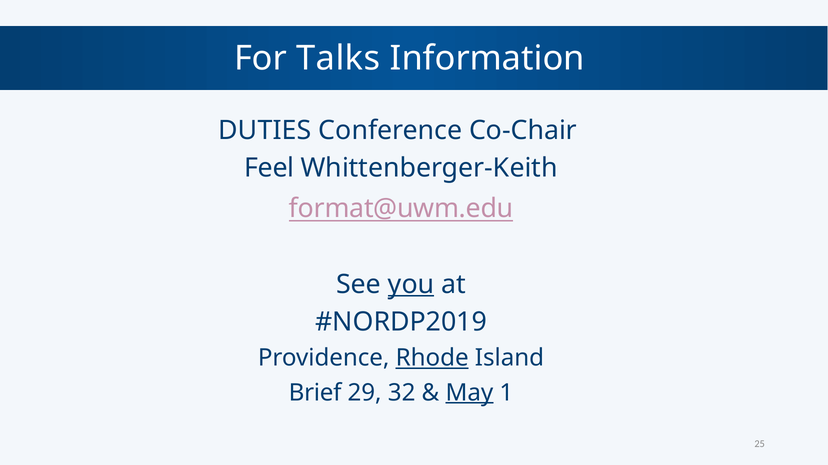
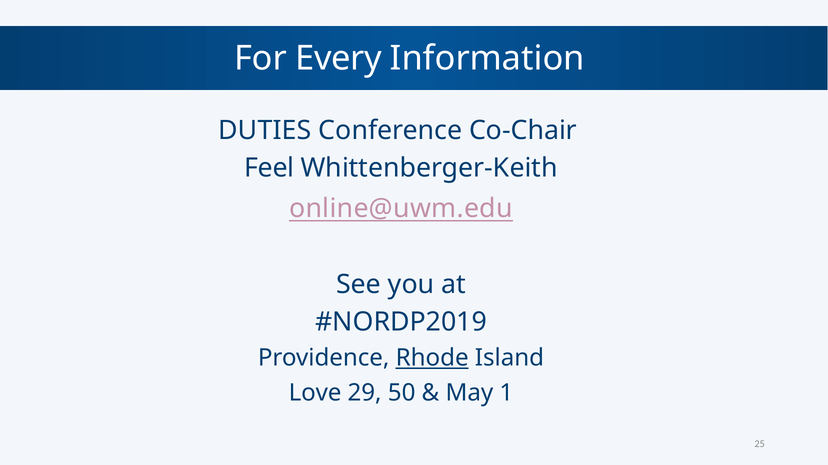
Talks: Talks -> Every (339, 59)
format@uwm.edu: format@uwm.edu -> online@uwm.edu (401, 209)
you underline: present -> none (411, 285)
Brief: Brief -> Love (315, 393)
32: 32 -> 50 (402, 393)
May underline: present -> none (469, 393)
